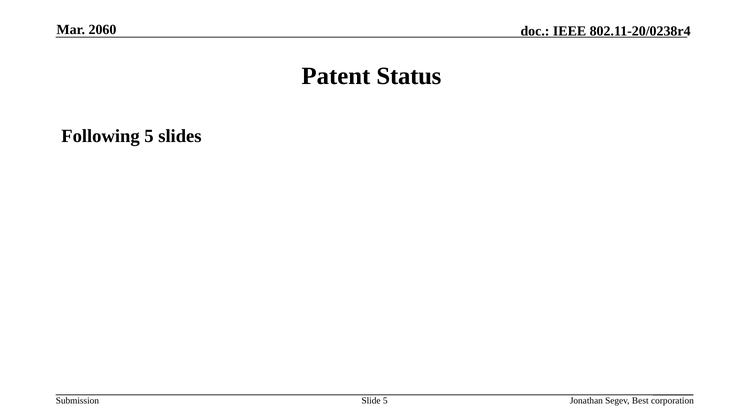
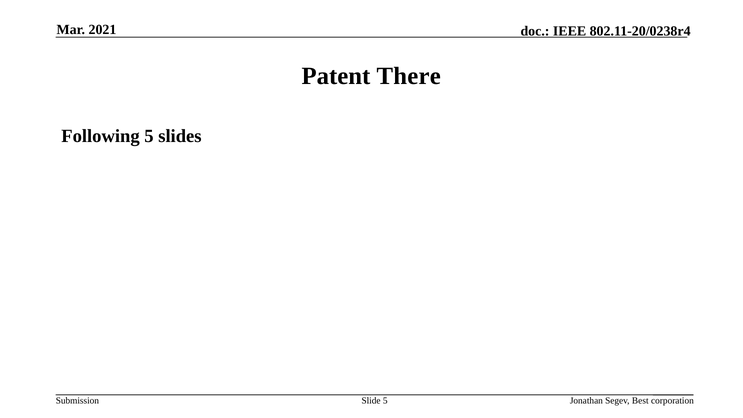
2060: 2060 -> 2021 (102, 30)
Status: Status -> There (409, 76)
